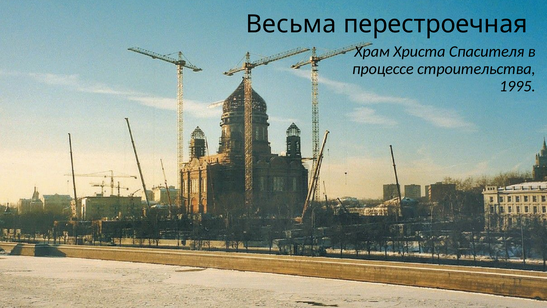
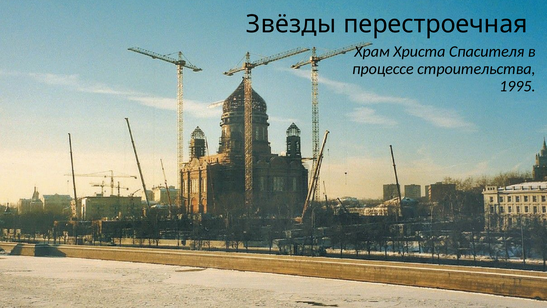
Весьма: Весьма -> Звёзды (291, 24)
